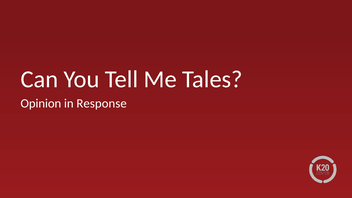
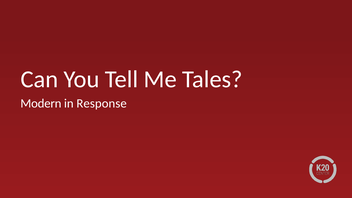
Opinion: Opinion -> Modern (41, 103)
